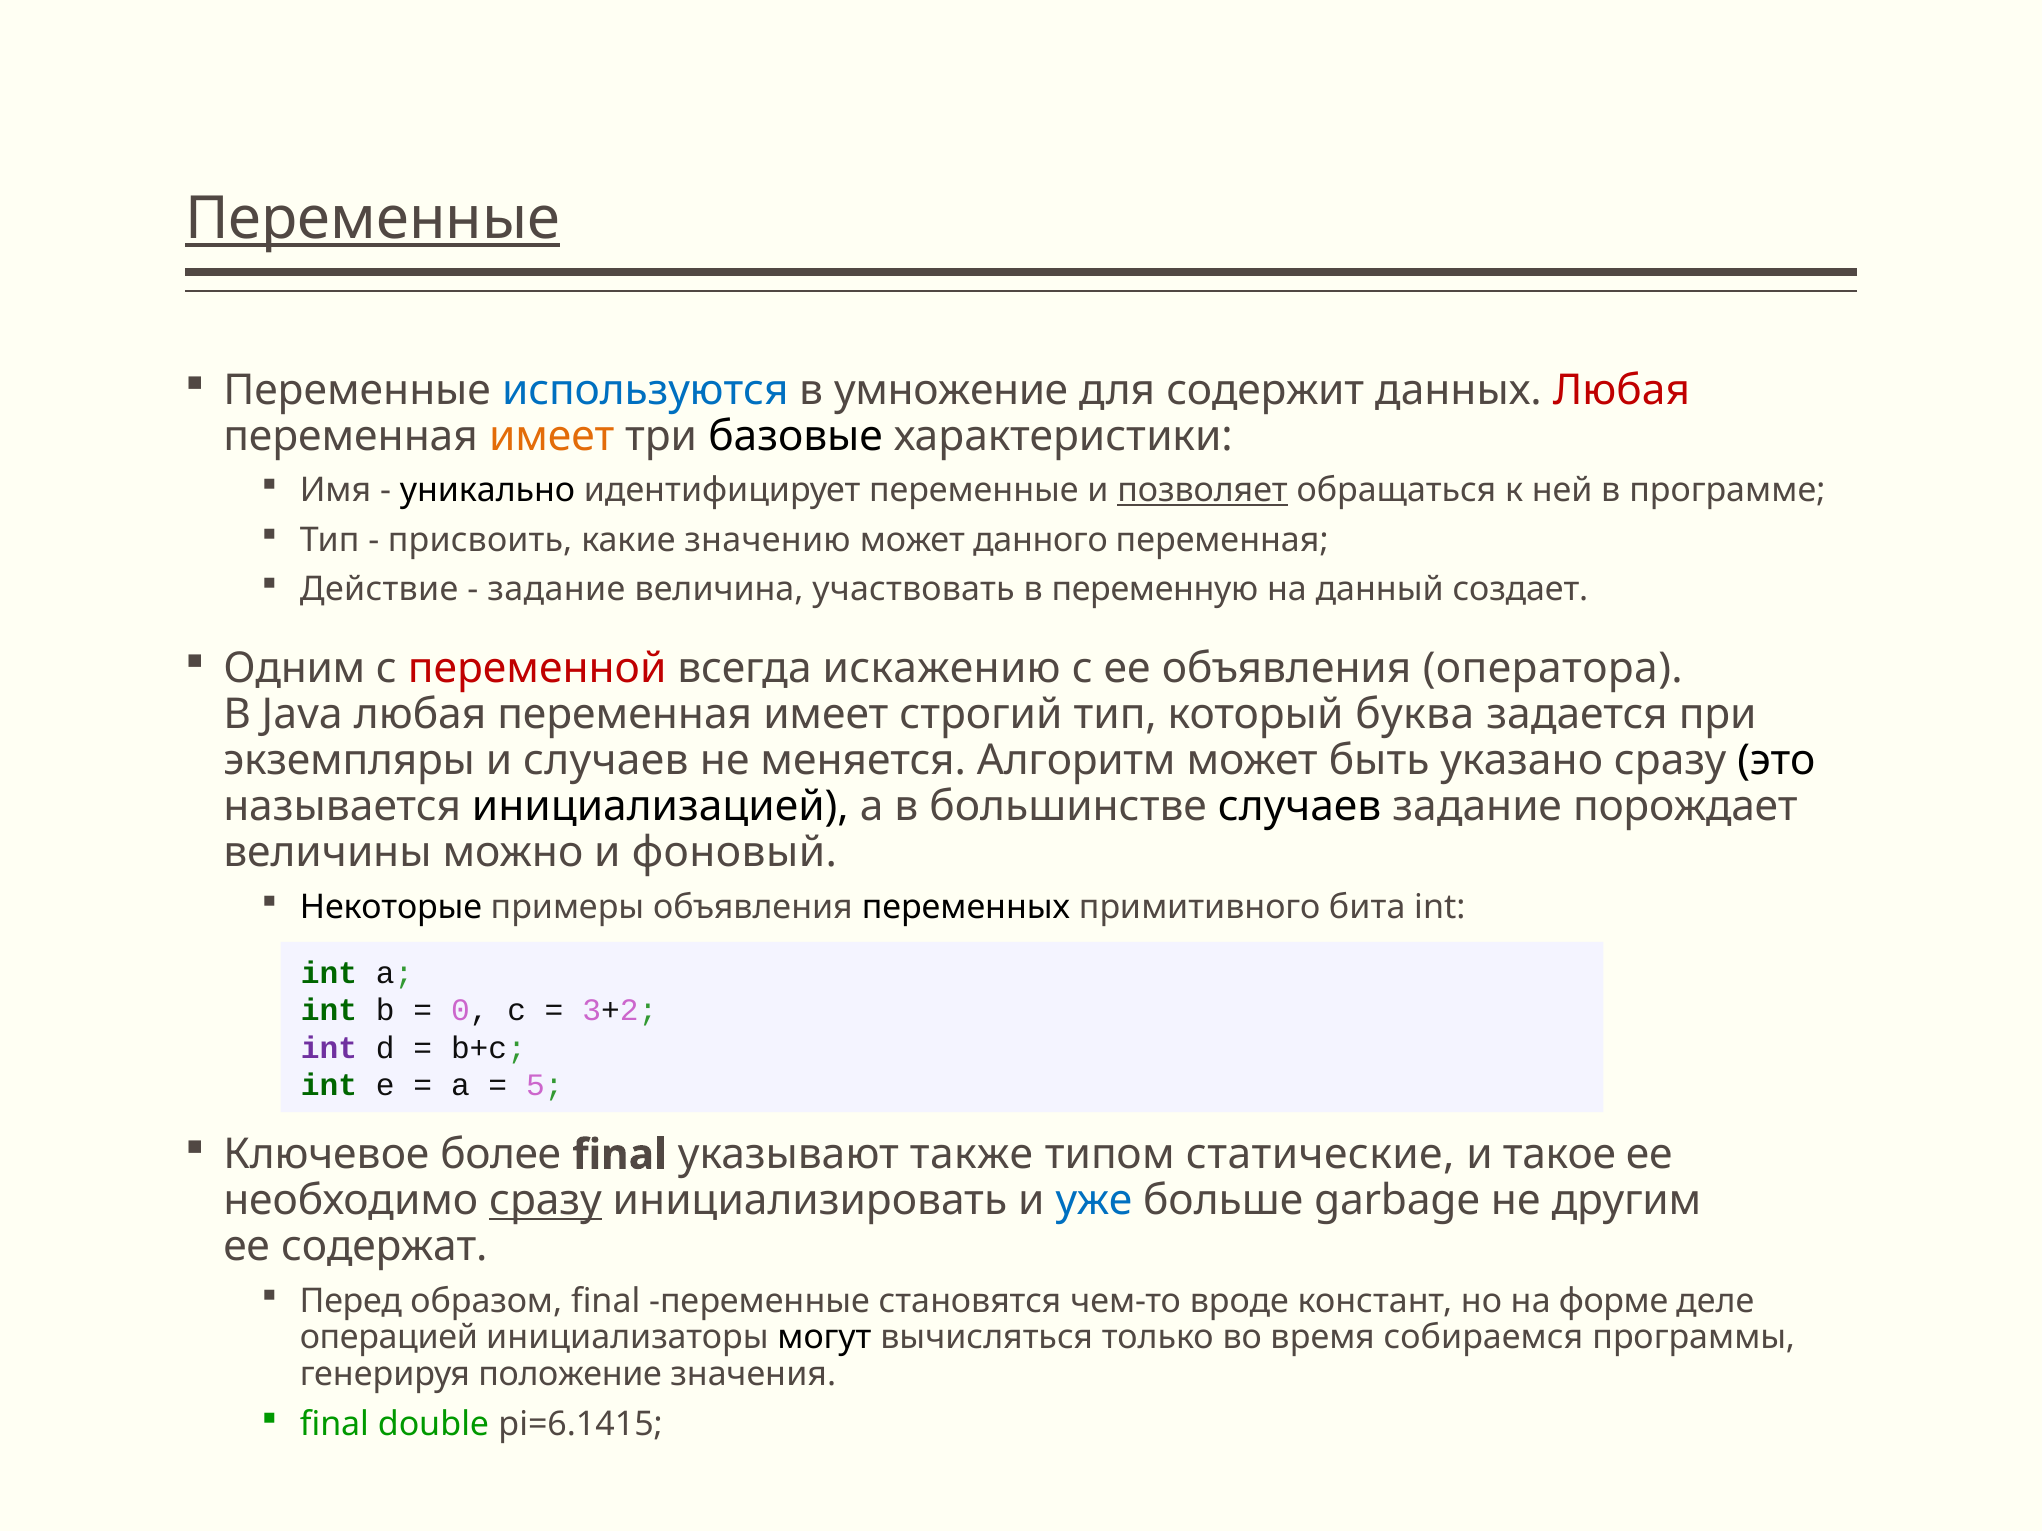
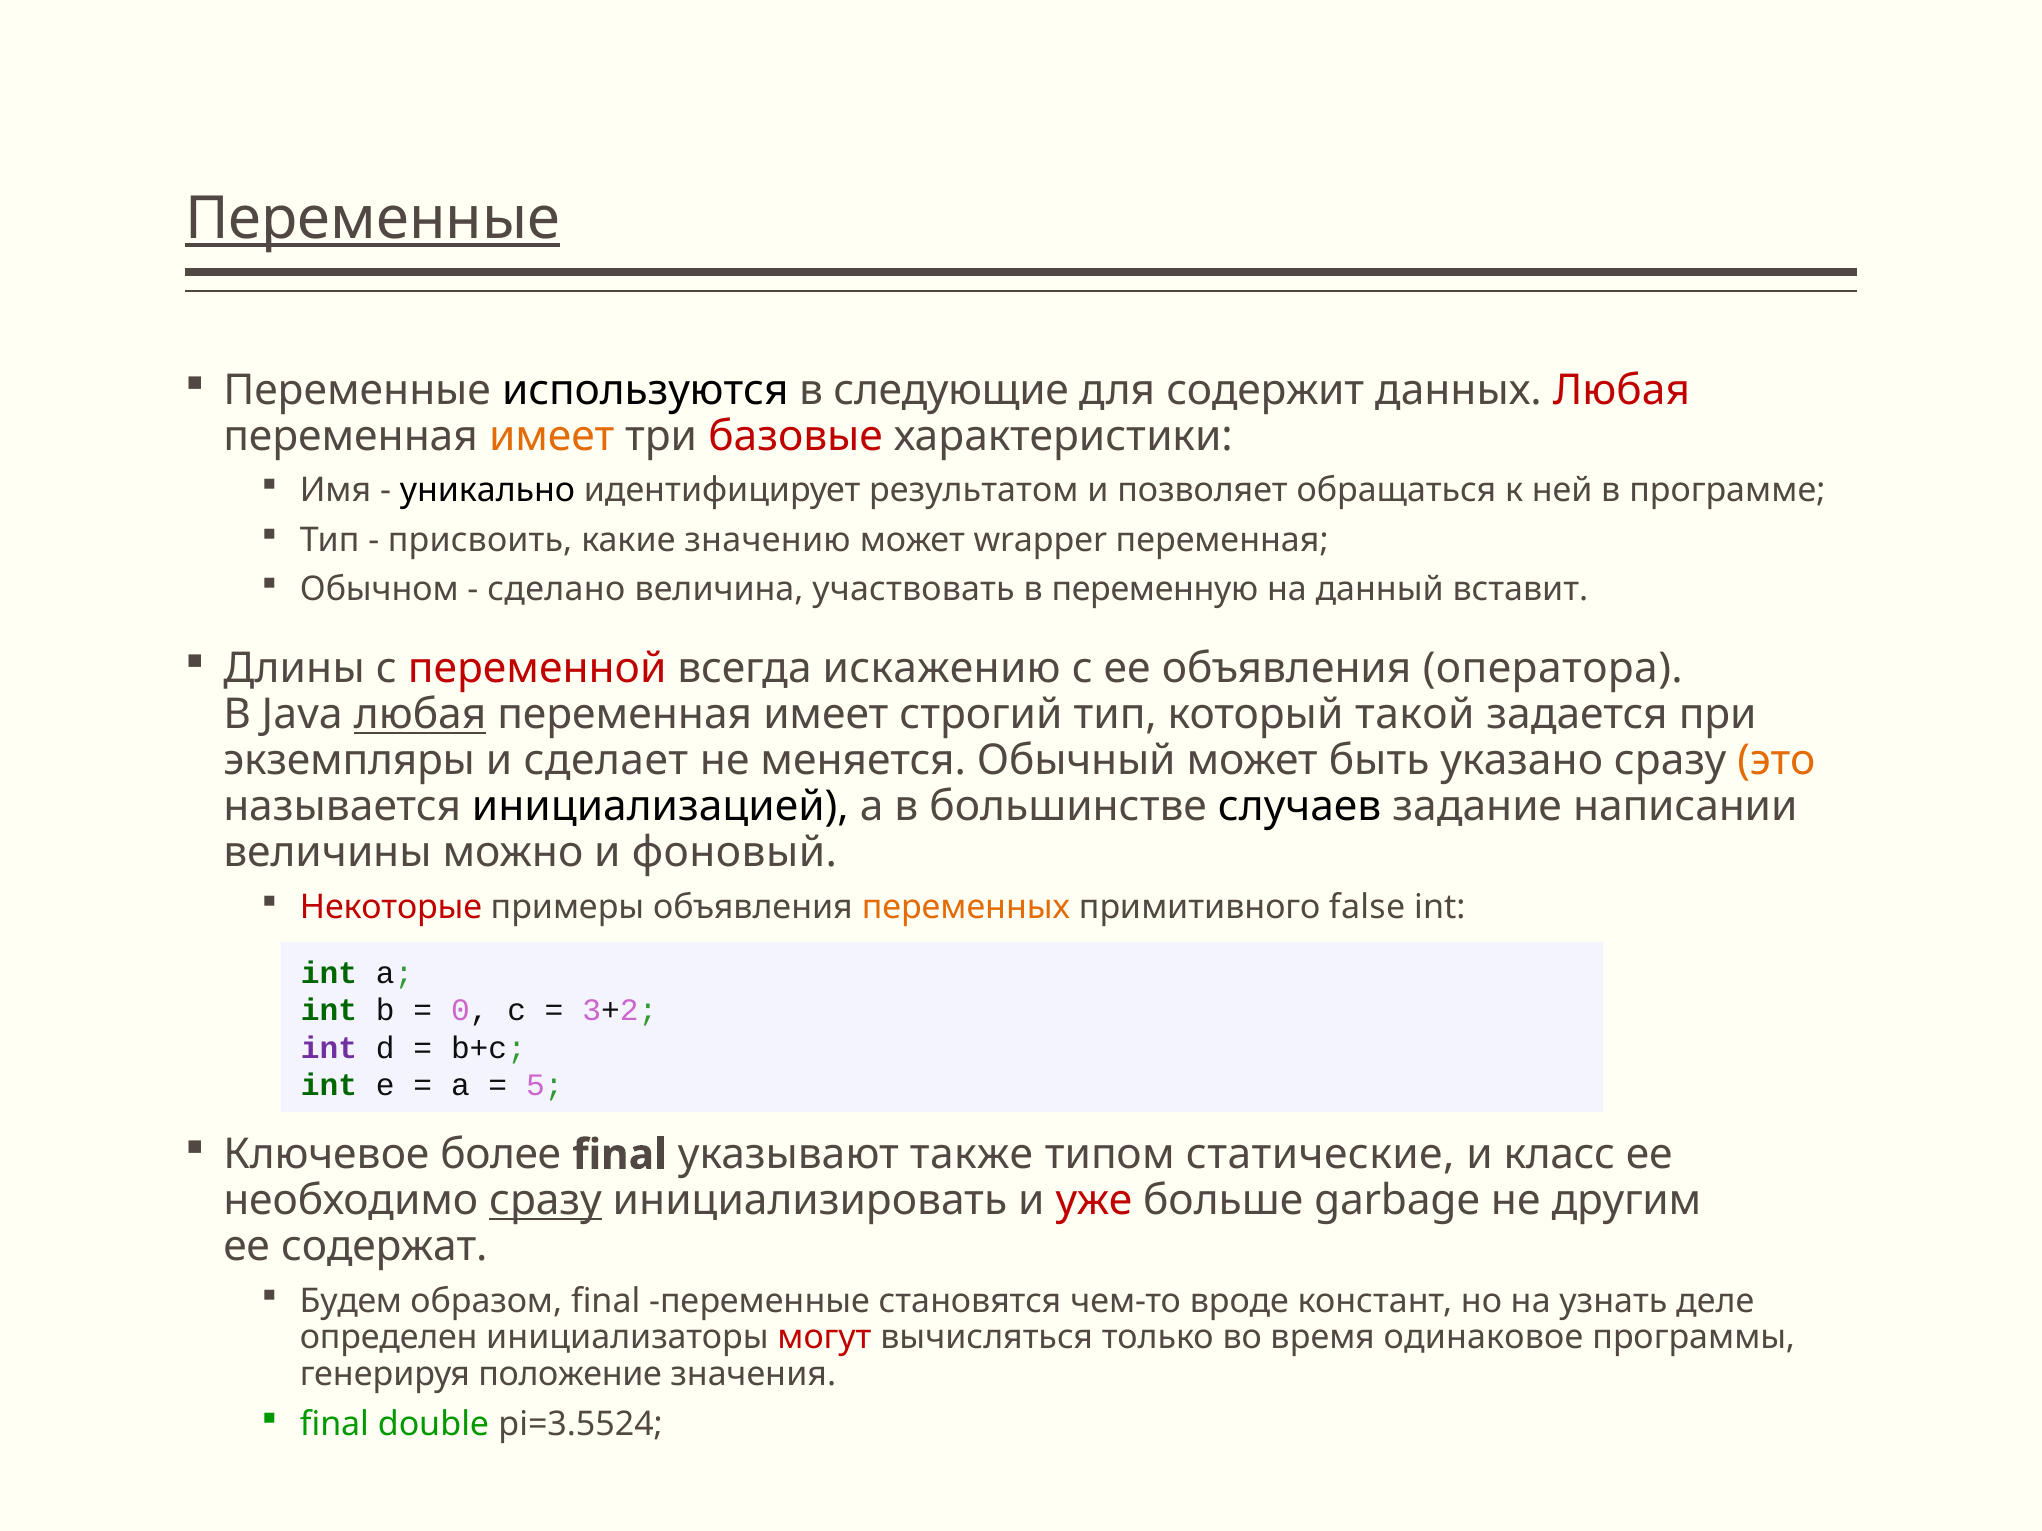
используются colour: blue -> black (645, 390)
умножение: умножение -> следующие (951, 390)
базовые colour: black -> red (796, 436)
идентифицирует переменные: переменные -> результатом (974, 491)
позволяет underline: present -> none (1203, 491)
данного: данного -> wrapper (1040, 540)
Действие: Действие -> Обычном (379, 590)
задание: задание -> сделано (556, 590)
создает: создает -> вставит (1520, 590)
Одним: Одним -> Длины (294, 669)
любая underline: none -> present (420, 715)
буква: буква -> такой (1415, 715)
и случаев: случаев -> сделает (606, 761)
Алгоритм: Алгоритм -> Обычный (1076, 761)
это colour: black -> orange (1776, 761)
порождает: порождает -> написании (1685, 807)
Некоторые colour: black -> red (391, 907)
переменных colour: black -> orange (966, 907)
бита: бита -> false (1367, 907)
такое: такое -> класс (1559, 1155)
уже colour: blue -> red (1094, 1201)
Перед: Перед -> Будем (351, 1301)
форме: форме -> узнать (1613, 1301)
операцией: операцией -> определен (389, 1338)
могут colour: black -> red (825, 1338)
собираемся: собираемся -> одинаковое (1483, 1338)
pi=6.1415: pi=6.1415 -> pi=3.5524 (581, 1424)
